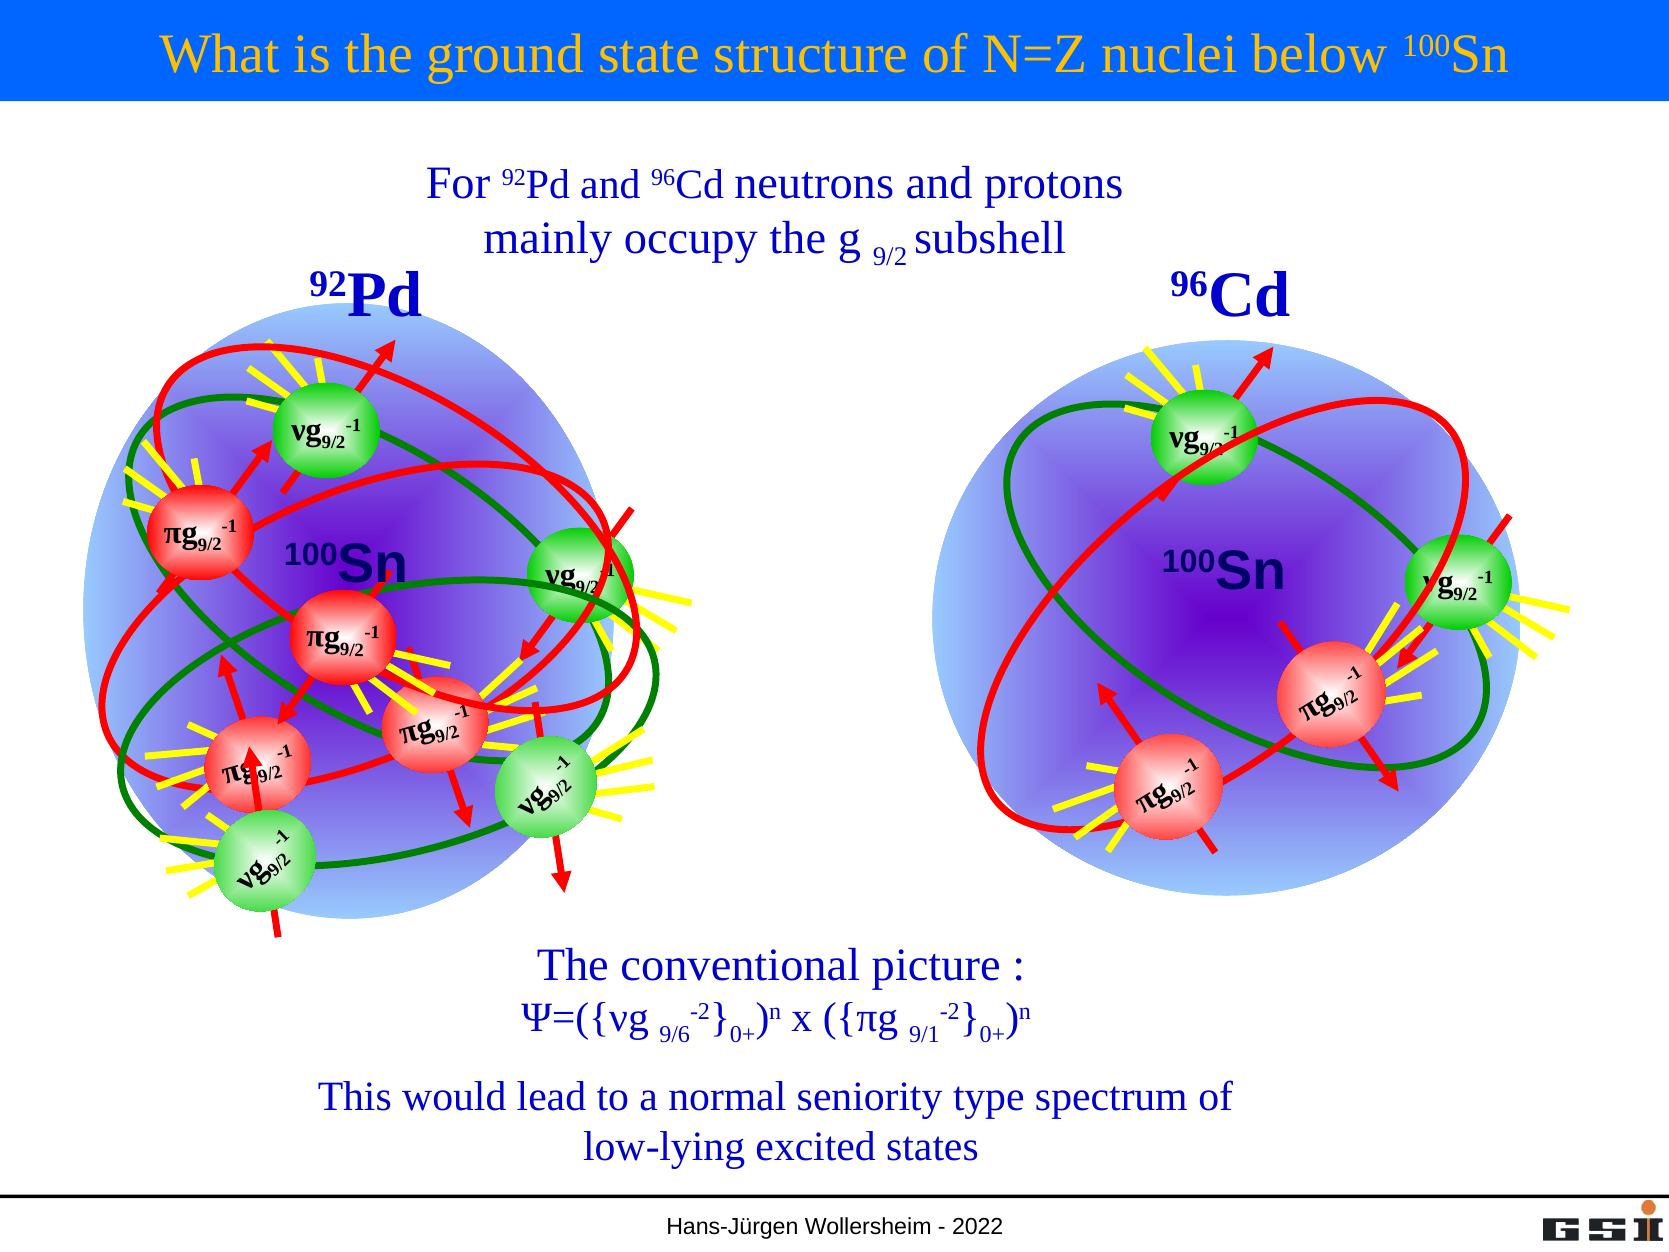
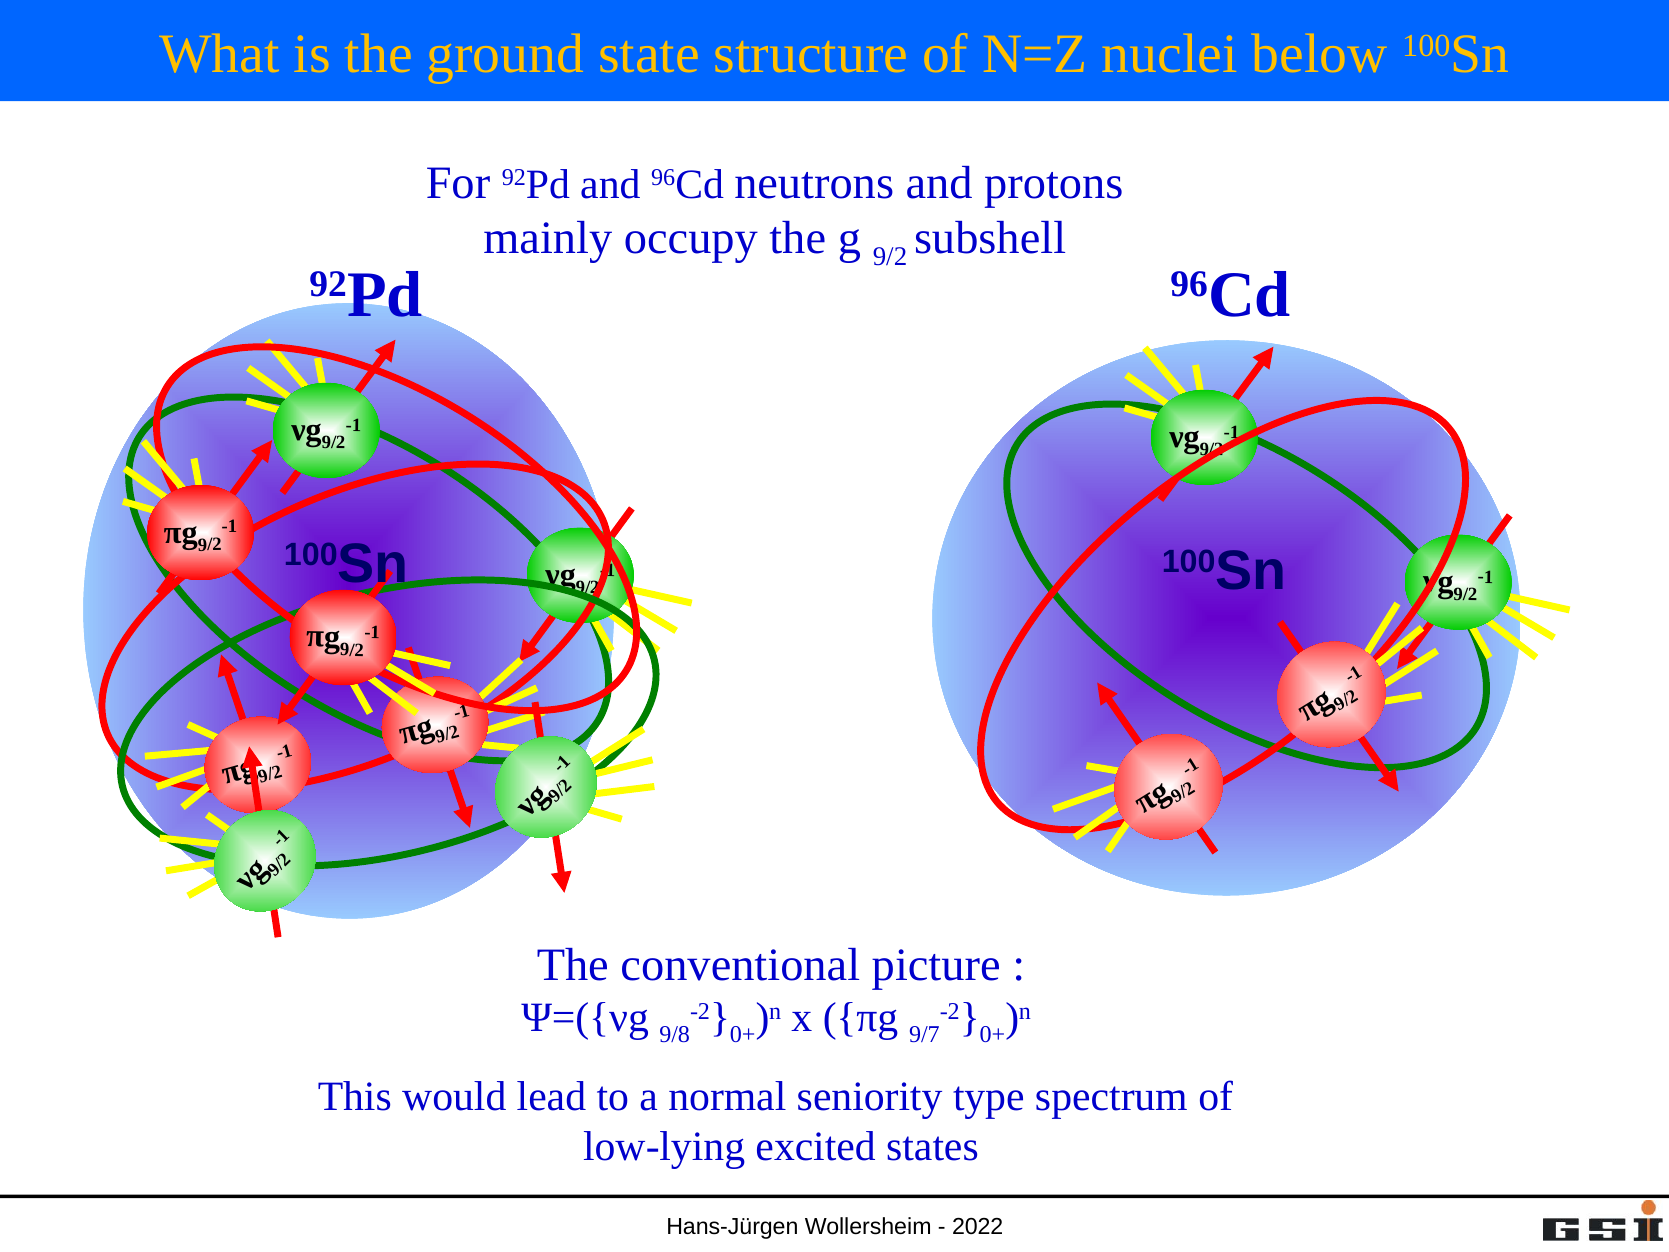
9/6: 9/6 -> 9/8 (675, 1034)
9/1: 9/1 -> 9/7 (924, 1034)
